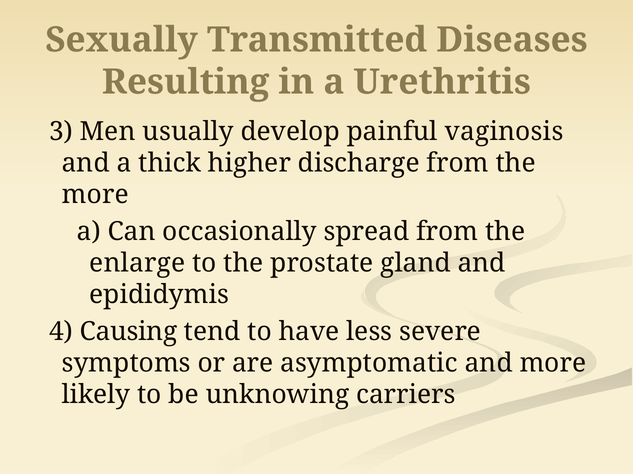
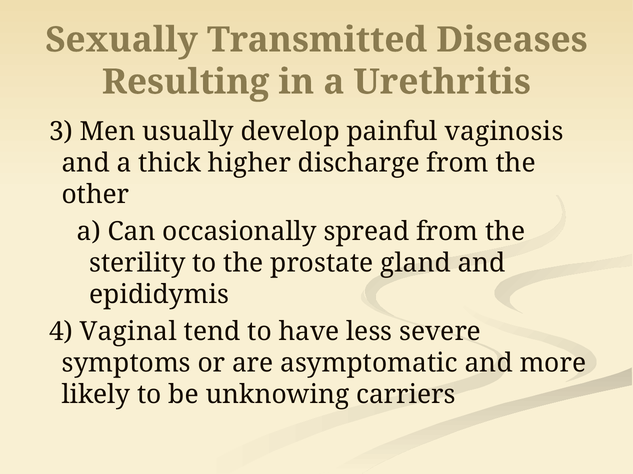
more: more -> other (96, 195)
enlarge: enlarge -> sterility (137, 263)
Causing: Causing -> Vaginal (128, 332)
